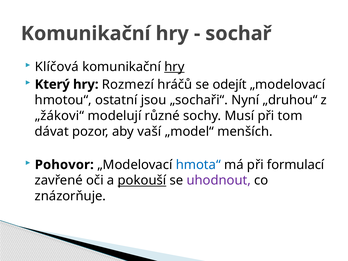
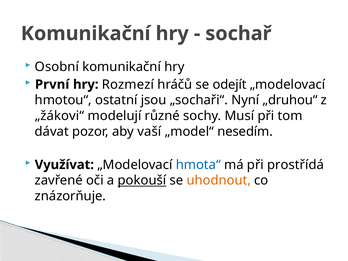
Klíčová: Klíčová -> Osobní (57, 67)
hry underline: present -> none (174, 67)
Který: Který -> První (52, 84)
menších: menších -> nesedím (245, 131)
Pohovor: Pohovor -> Využívat (64, 165)
formulací: formulací -> prostřídá (296, 165)
uhodnout colour: purple -> orange (219, 180)
